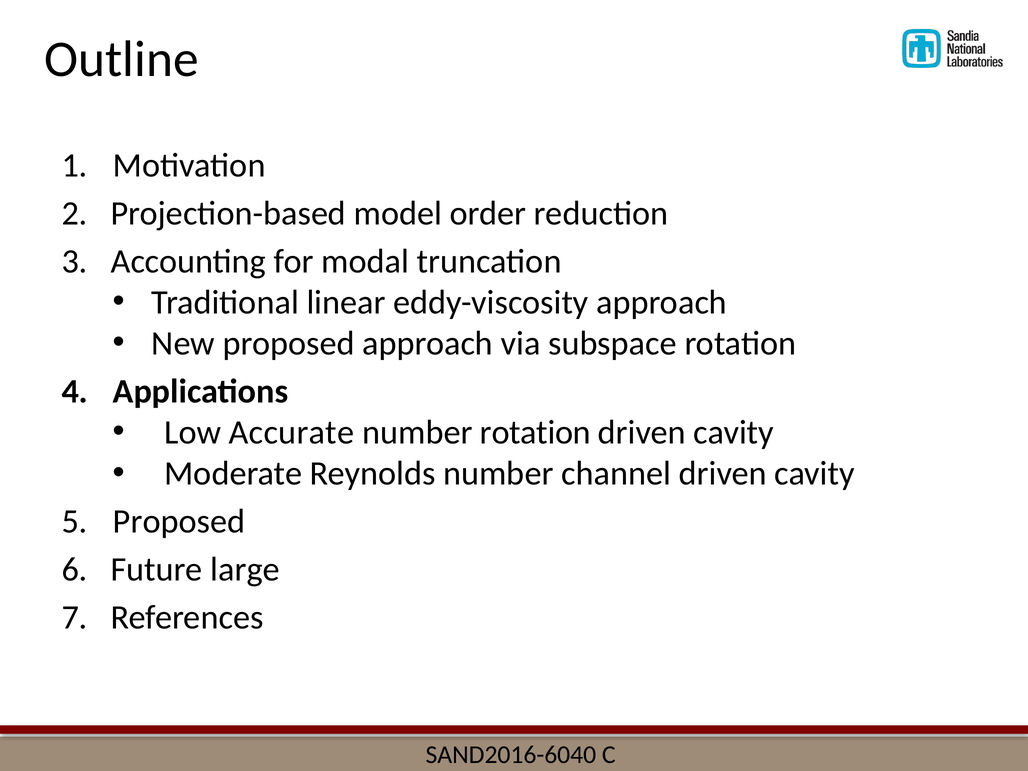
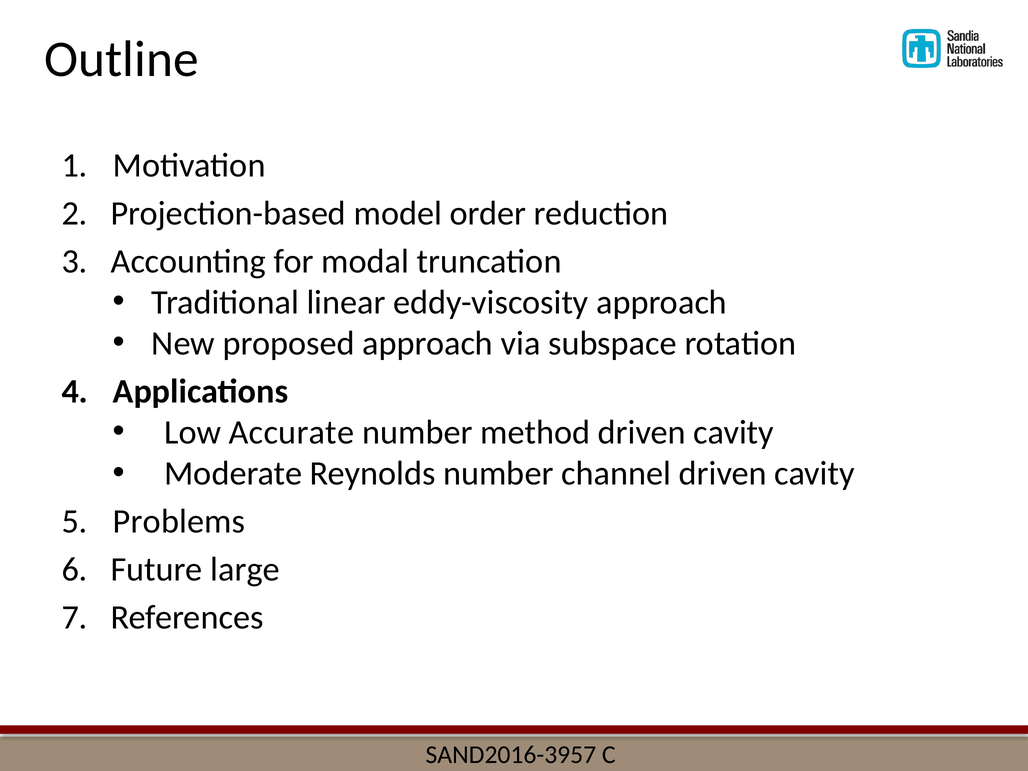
number rotation: rotation -> method (535, 433)
Proposed: Proposed -> Problems (179, 522)
SAND2016-6040: SAND2016-6040 -> SAND2016-3957 (511, 755)
